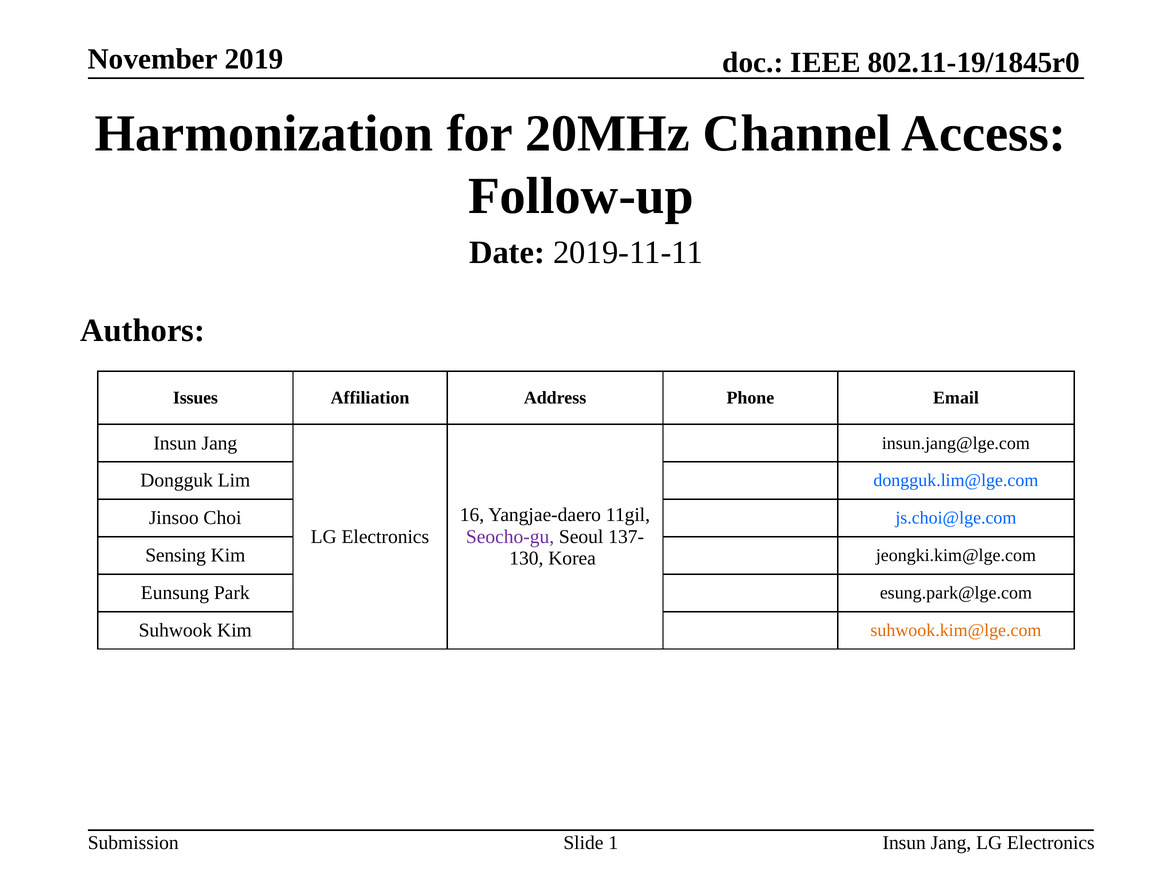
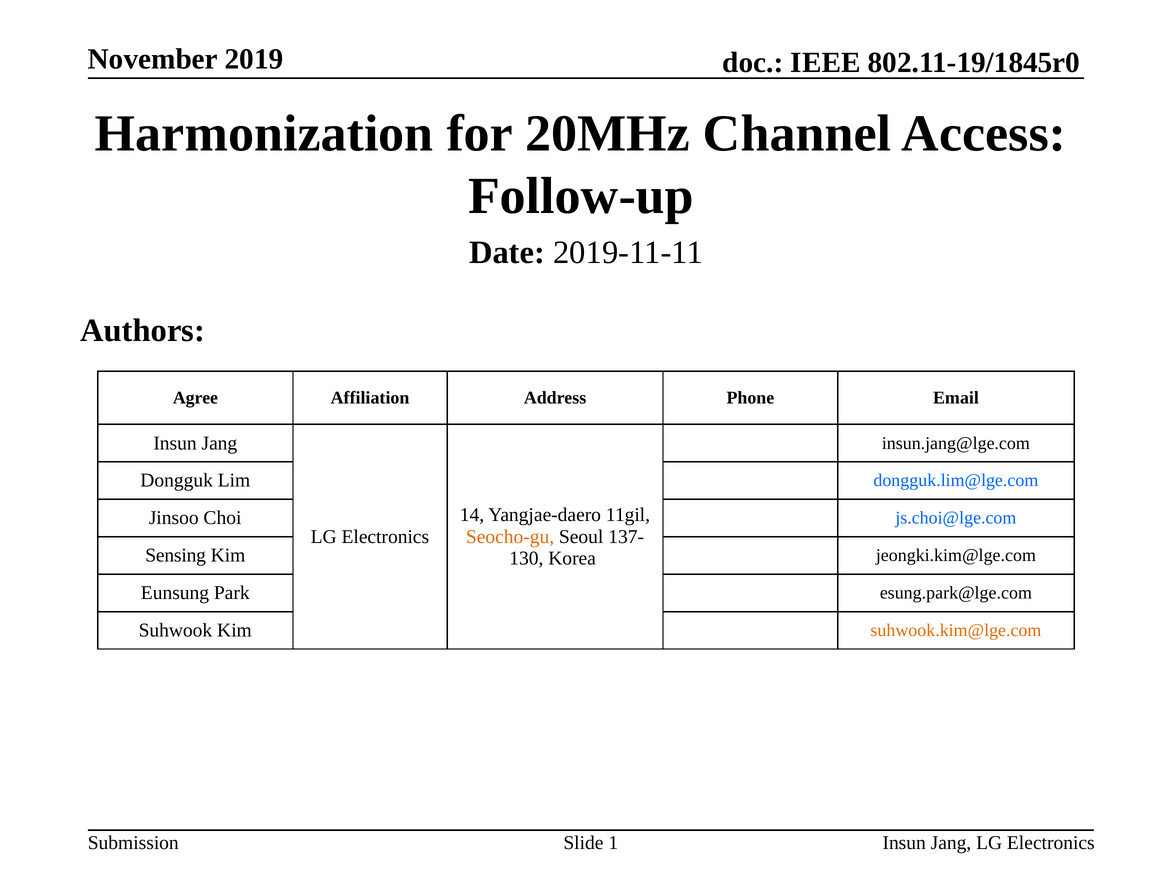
Issues: Issues -> Agree (195, 398)
16: 16 -> 14 (472, 515)
Seocho-gu colour: purple -> orange (510, 537)
